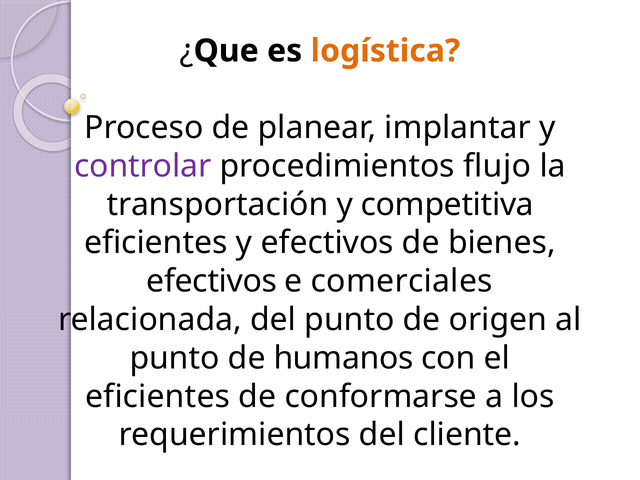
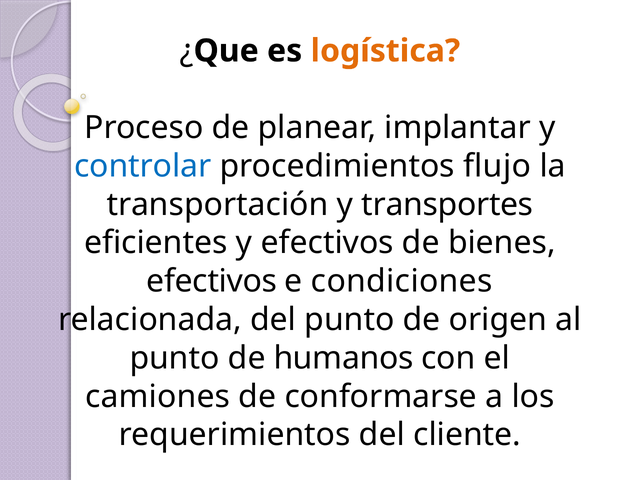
controlar colour: purple -> blue (143, 166)
competitiva: competitiva -> transportes (447, 204)
comerciales: comerciales -> condiciones (402, 281)
eficientes: eficientes -> camiones (158, 396)
